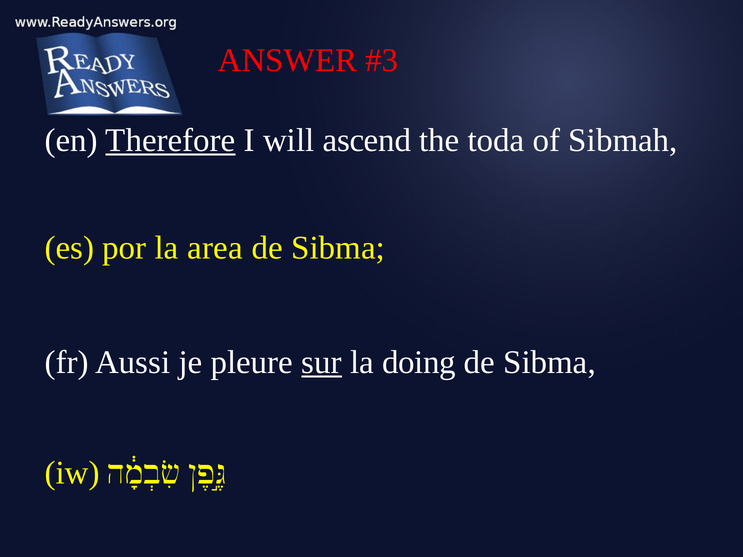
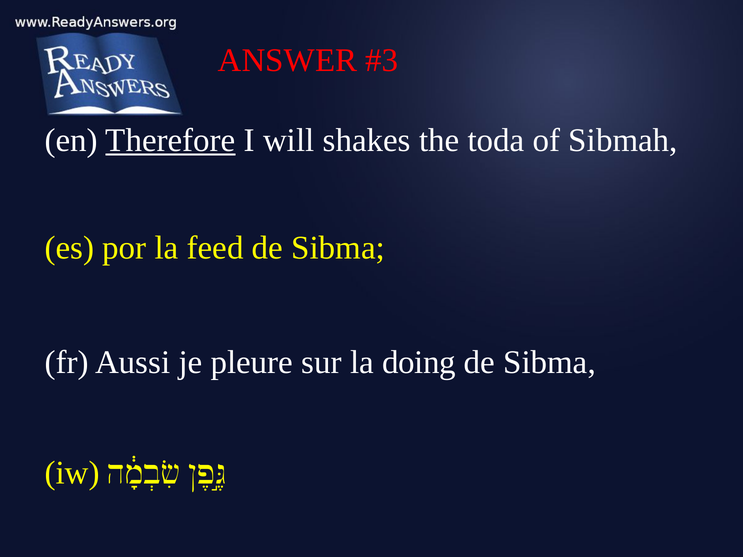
ascend: ascend -> shakes (367, 140)
area: area -> feed (215, 248)
sur underline: present -> none (322, 363)
